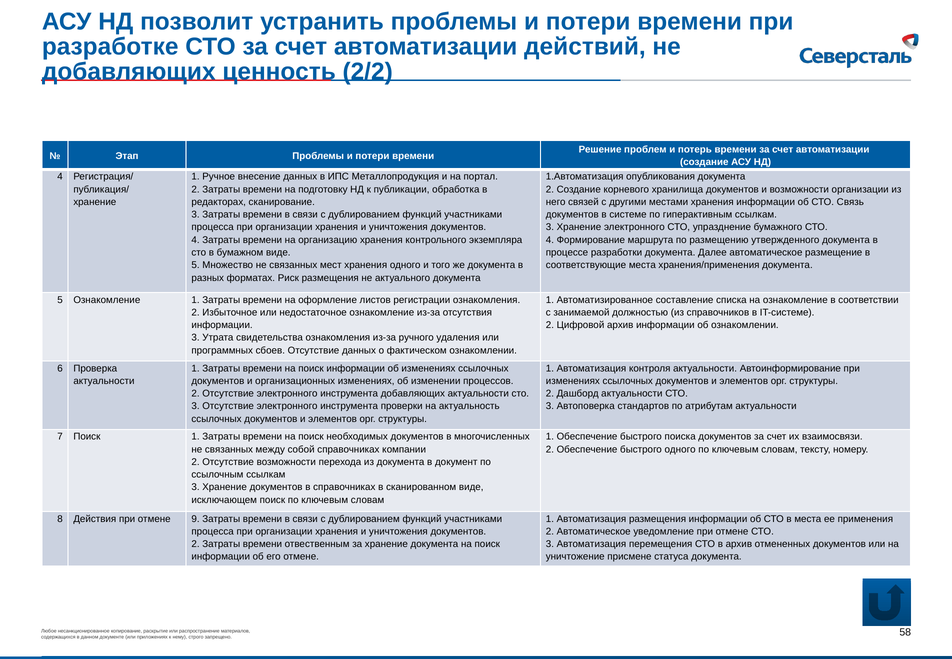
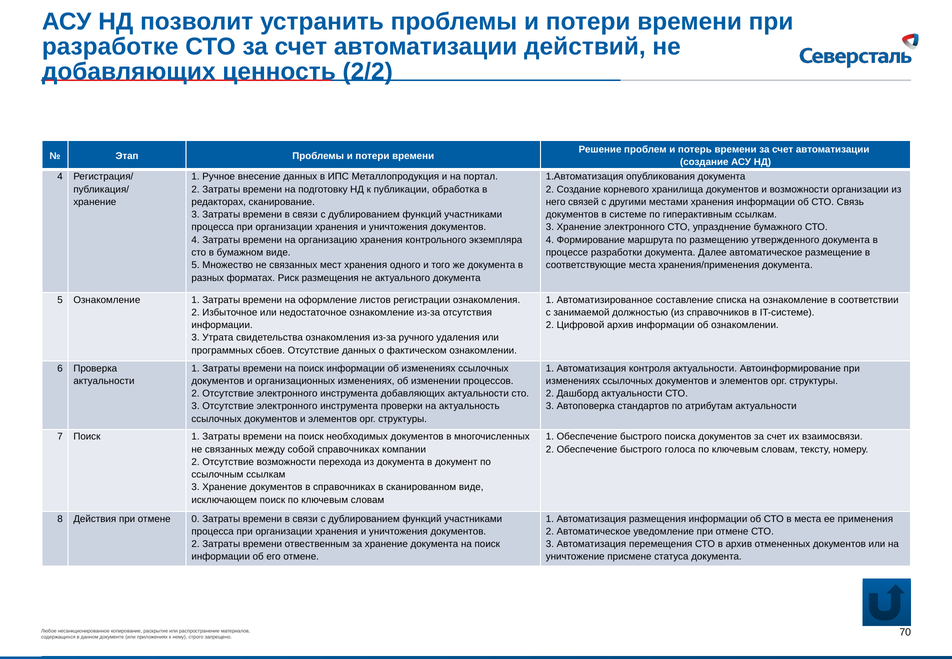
быстрого одного: одного -> голоса (680, 449)
9: 9 -> 0 (196, 519)
58: 58 -> 70 (905, 632)
